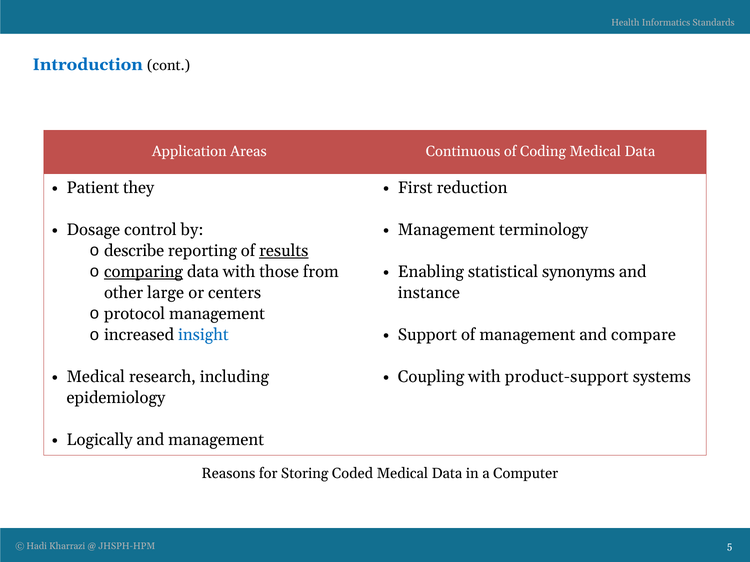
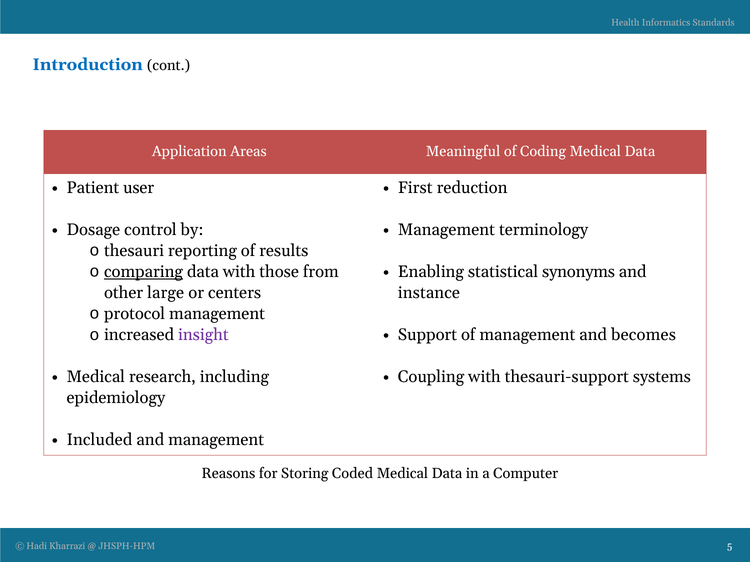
Continuous: Continuous -> Meaningful (463, 152)
they: they -> user (139, 188)
describe: describe -> thesauri (134, 251)
results underline: present -> none (284, 251)
compare: compare -> becomes (644, 335)
insight colour: blue -> purple (203, 335)
product-support: product-support -> thesauri-support (567, 377)
Logically: Logically -> Included (99, 440)
